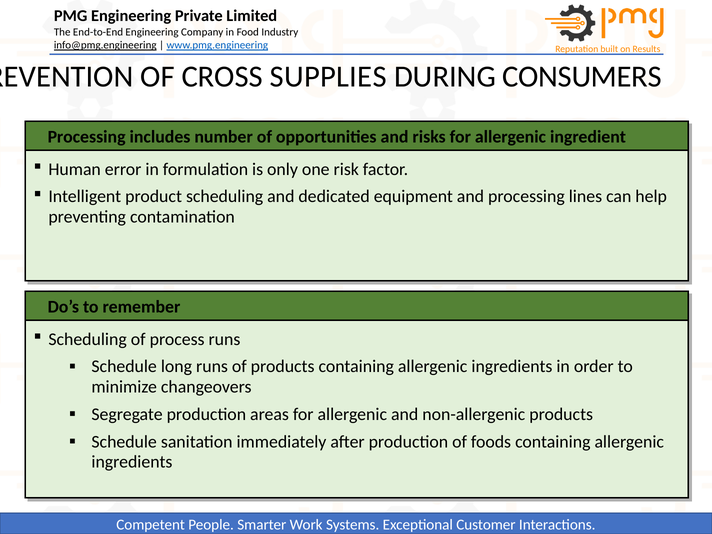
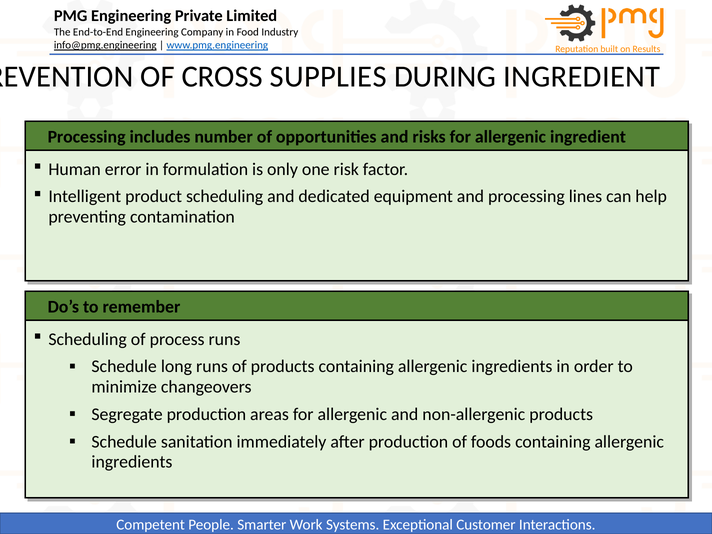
DURING CONSUMERS: CONSUMERS -> INGREDIENT (582, 76)
